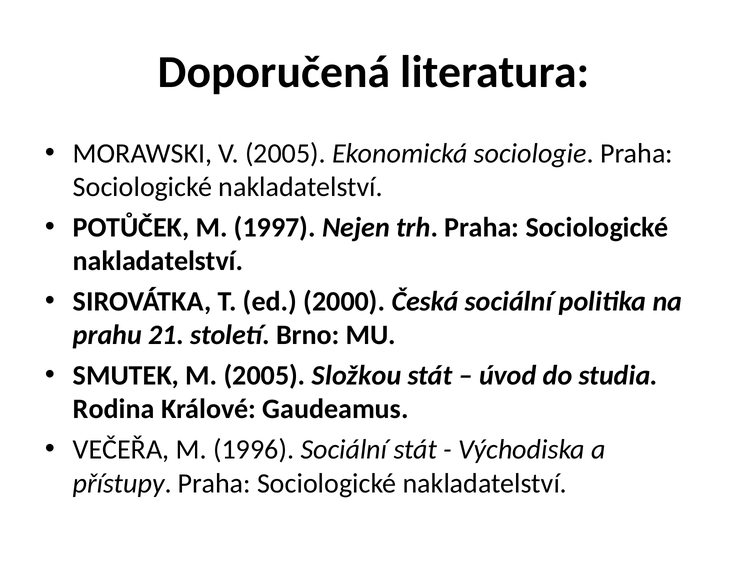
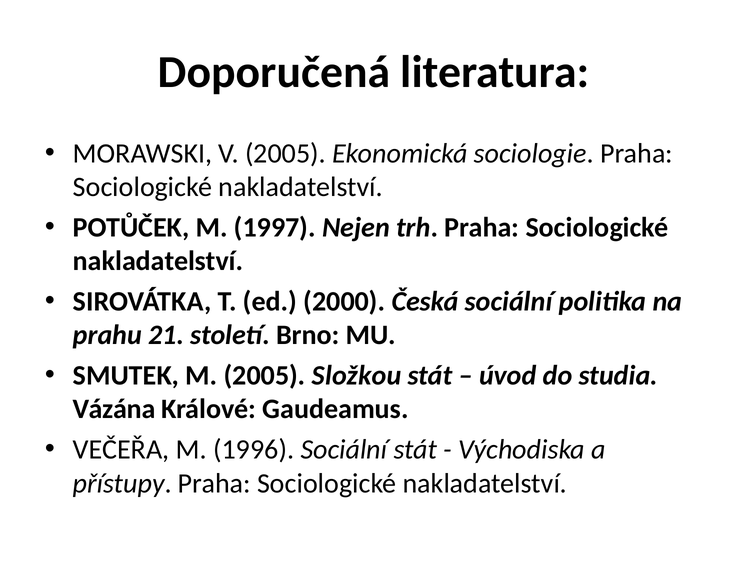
Rodina: Rodina -> Vázána (114, 409)
